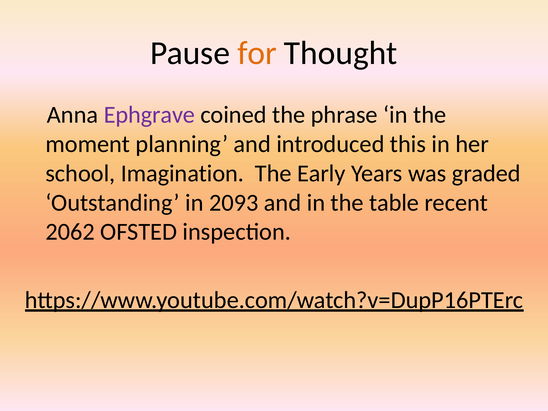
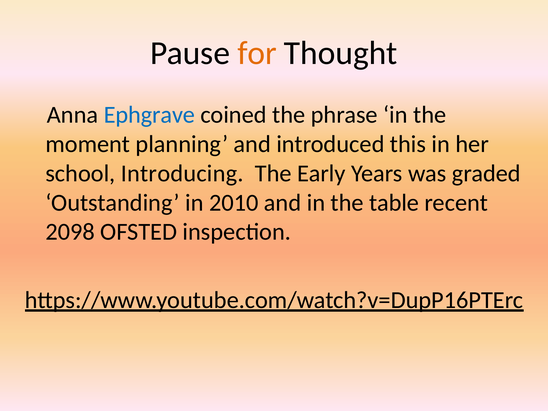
Ephgrave colour: purple -> blue (149, 115)
Imagination: Imagination -> Introducing (182, 173)
2093: 2093 -> 2010 (234, 203)
2062: 2062 -> 2098 (70, 232)
